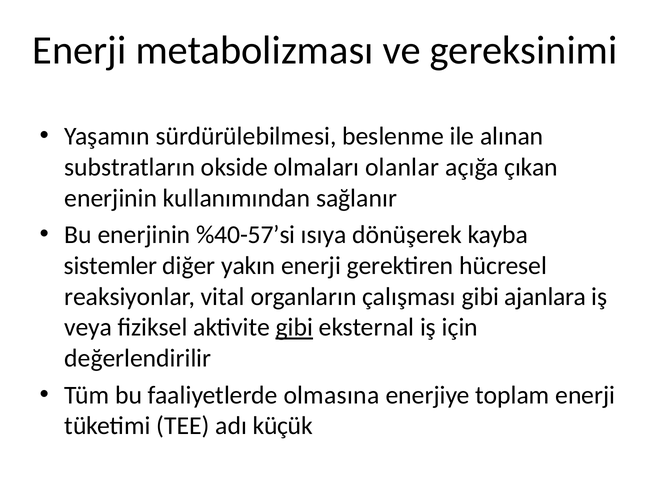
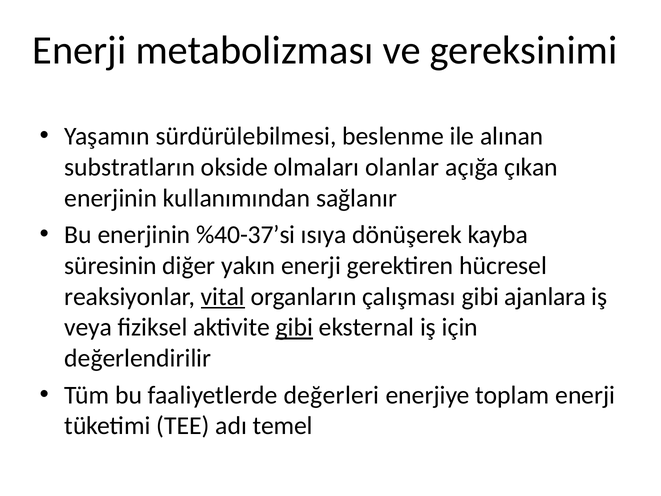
%40-57’si: %40-57’si -> %40-37’si (246, 235)
sistemler: sistemler -> süresinin (111, 266)
vital underline: none -> present (223, 296)
olmasına: olmasına -> değerleri (331, 395)
küçük: küçük -> temel (283, 426)
